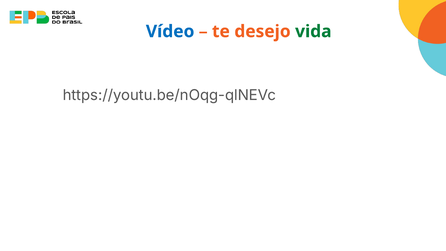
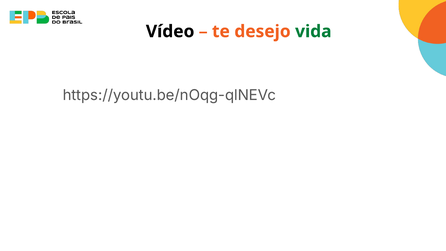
Vídeo colour: blue -> black (170, 31)
